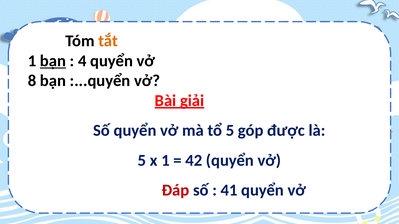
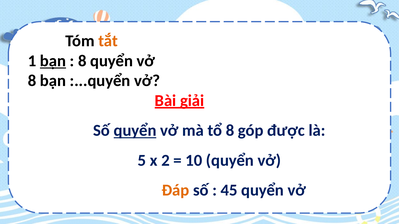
4: 4 -> 8 (82, 61)
quyển underline: none -> present (135, 131)
tổ 5: 5 -> 8 (230, 131)
x 1: 1 -> 2 (165, 161)
42: 42 -> 10 (194, 161)
Đáp colour: red -> orange (175, 191)
41: 41 -> 45 (229, 191)
